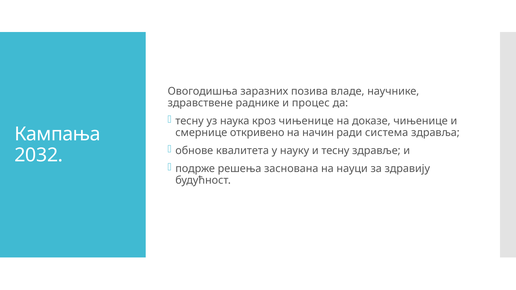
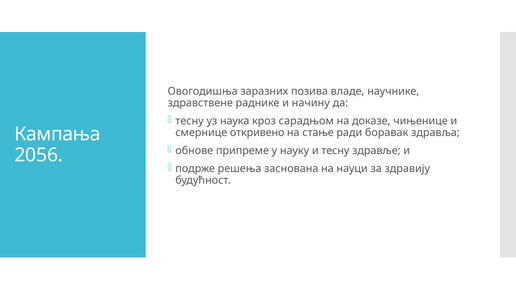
процес: процес -> начину (311, 103)
кроз чињенице: чињенице -> сарадњом (306, 121)
начин: начин -> стање (318, 133)
система: система -> боравак (387, 133)
квалитета: квалитета -> припреме (242, 151)
2032: 2032 -> 2056 (39, 155)
